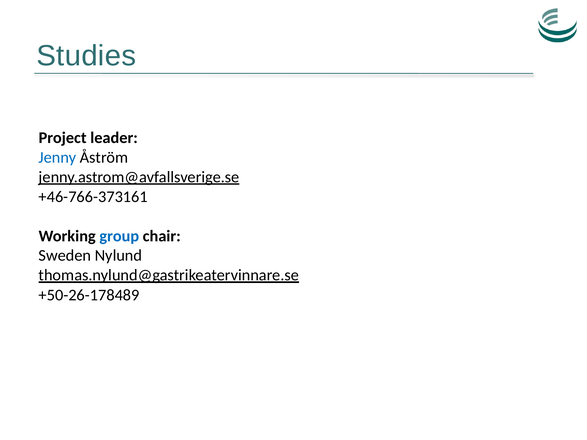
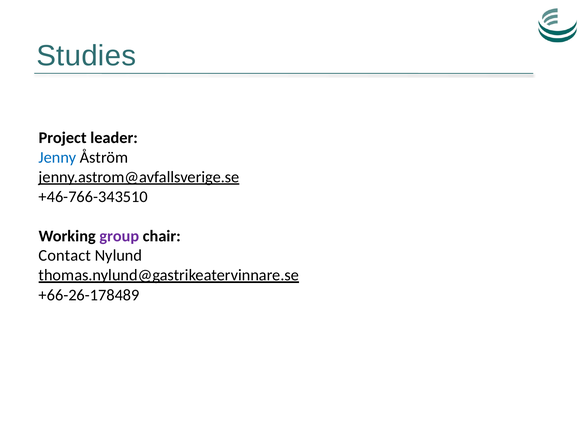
+46-766-373161: +46-766-373161 -> +46-766-343510 (93, 197)
group colour: blue -> purple (119, 236)
Sweden: Sweden -> Contact (65, 256)
+50-26-178489: +50-26-178489 -> +66-26-178489 (89, 295)
